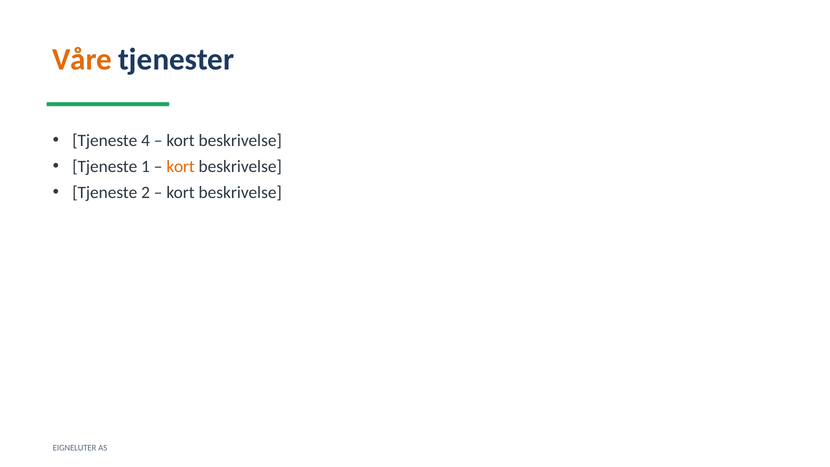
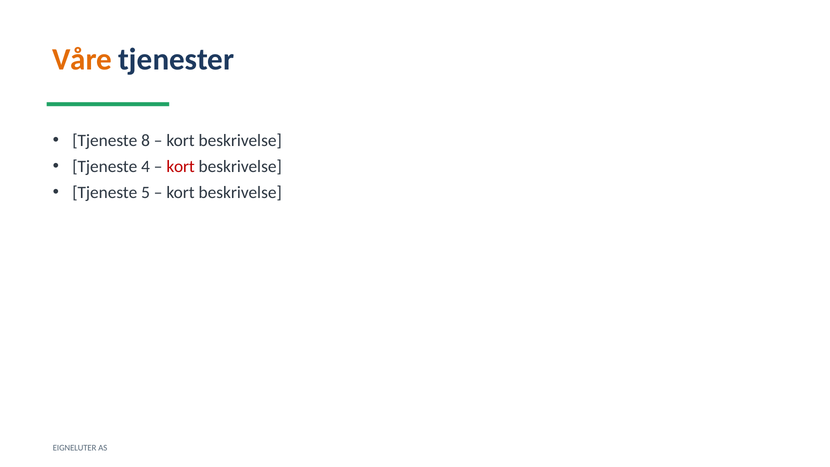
4: 4 -> 8 (146, 141)
1: 1 -> 4 (146, 167)
kort colour: orange -> red (181, 167)
2: 2 -> 5 (146, 192)
